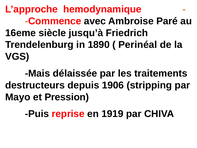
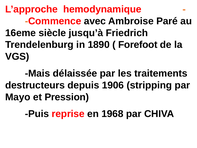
Perinéal: Perinéal -> Forefoot (138, 45)
1919: 1919 -> 1968 (112, 114)
